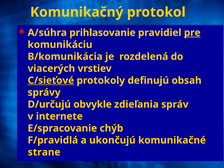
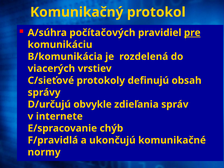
prihlasovanie: prihlasovanie -> počítačových (102, 33)
C/sieťové underline: present -> none (51, 80)
strane: strane -> normy (44, 152)
